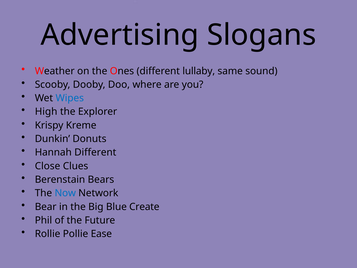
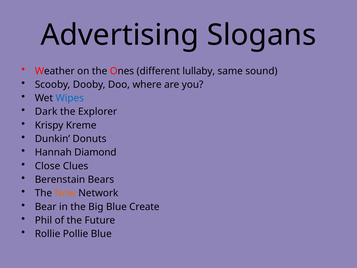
High: High -> Dark (46, 112)
Hannah Different: Different -> Diamond (95, 152)
Now colour: blue -> orange (65, 193)
Pollie Ease: Ease -> Blue (101, 234)
